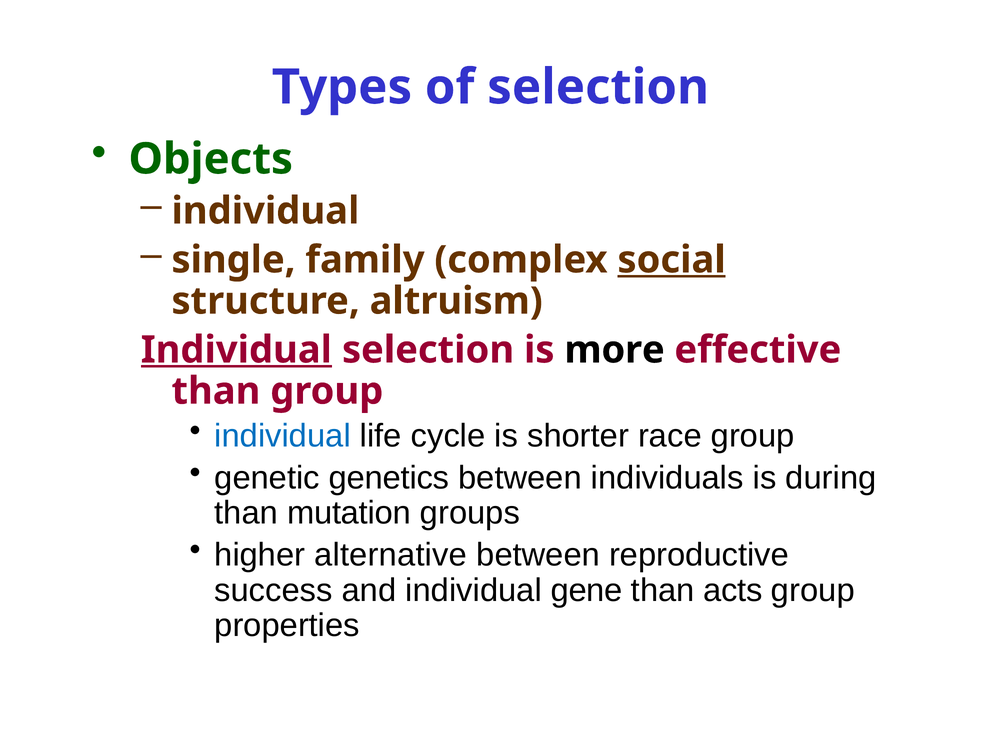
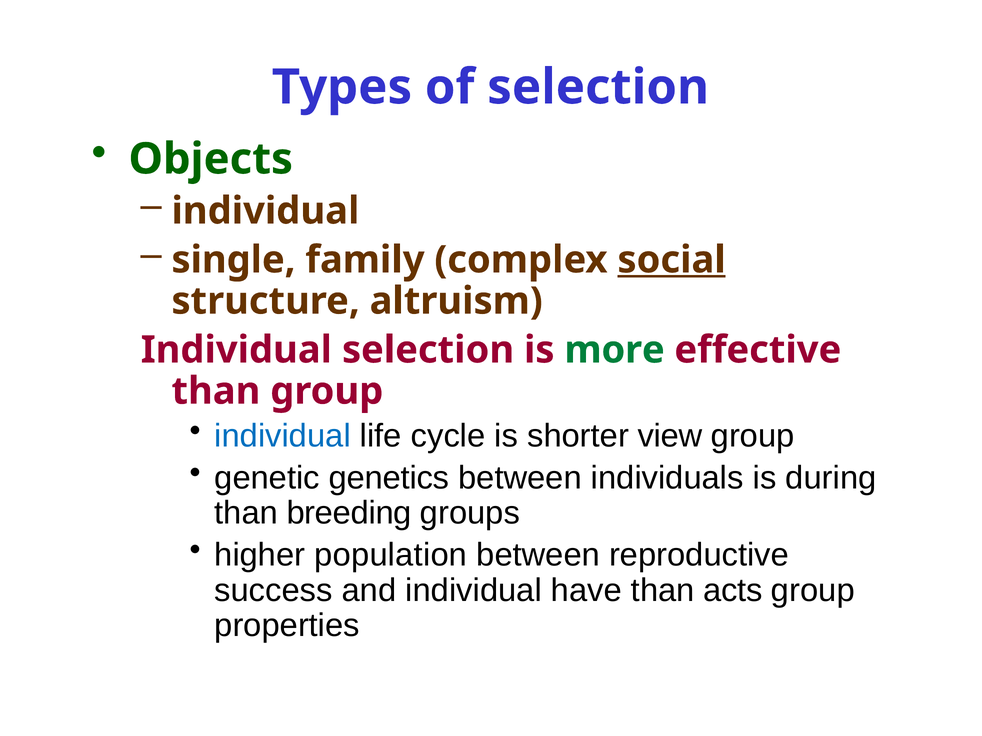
Individual underline: present -> none (236, 350)
more colour: black -> green (615, 350)
race: race -> view (670, 436)
mutation: mutation -> breeding (349, 513)
alternative: alternative -> population (391, 555)
gene: gene -> have (586, 591)
